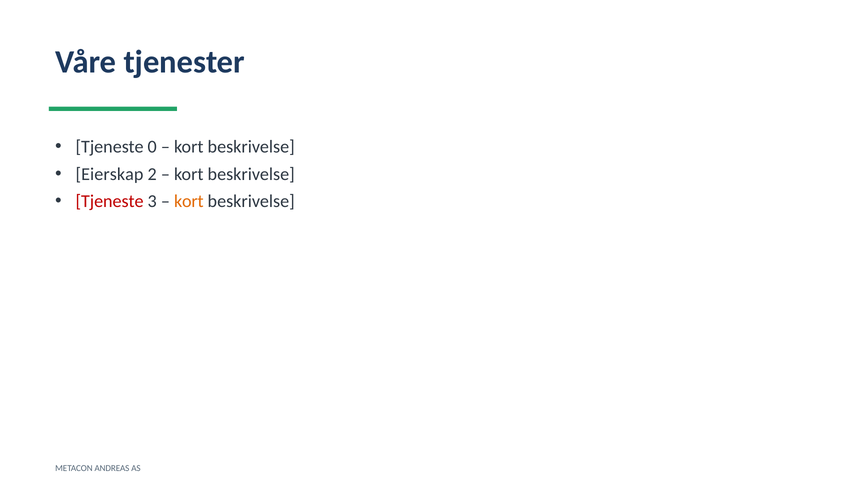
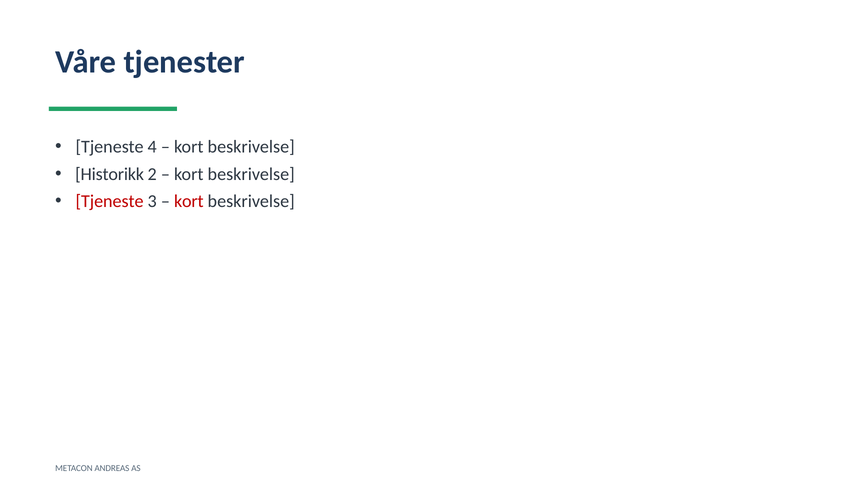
0: 0 -> 4 (152, 147)
Eierskap: Eierskap -> Historikk (110, 174)
kort colour: orange -> red (189, 201)
